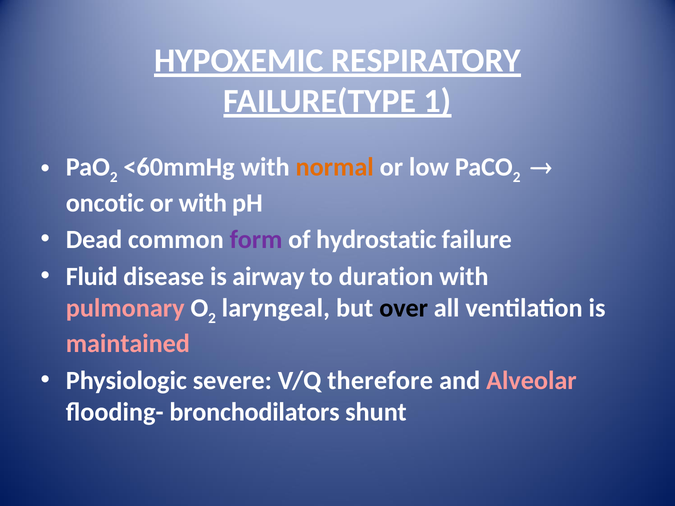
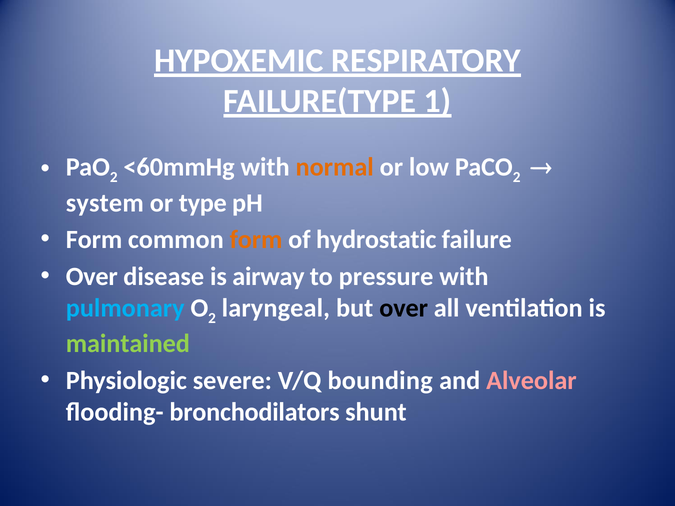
oncotic: oncotic -> system (105, 203)
or with: with -> type (203, 203)
Dead: Dead -> Form (94, 240)
form colour: purple -> orange (256, 240)
Fluid: Fluid -> Over (92, 277)
duration: duration -> pressure (386, 277)
pulmonary colour: pink -> light blue (125, 308)
maintained colour: pink -> light green (128, 344)
therefore: therefore -> bounding (380, 381)
